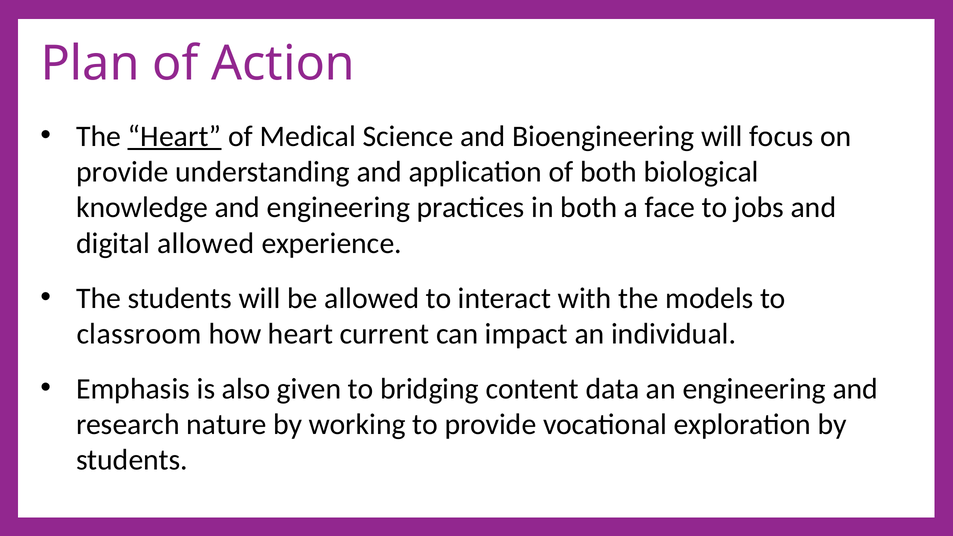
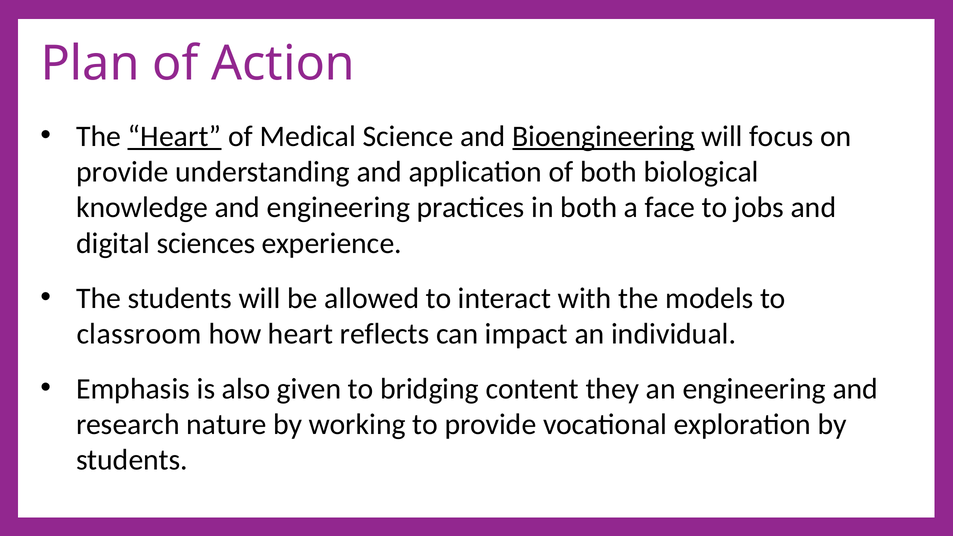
Bioengineering underline: none -> present (603, 136)
digital allowed: allowed -> sciences (206, 243)
current: current -> reflects (385, 334)
data: data -> they (612, 389)
